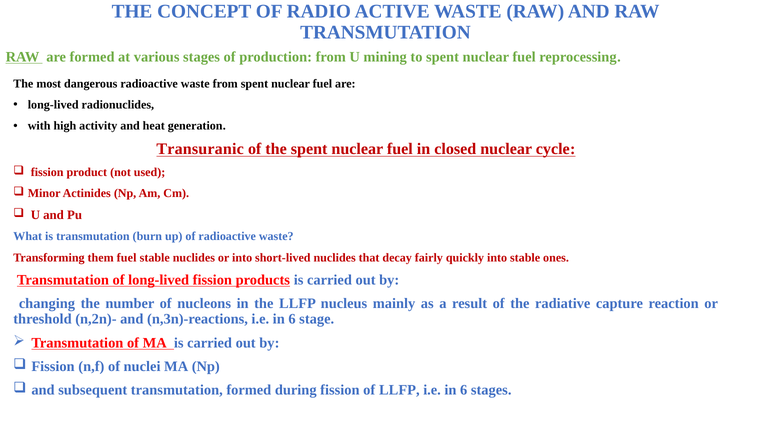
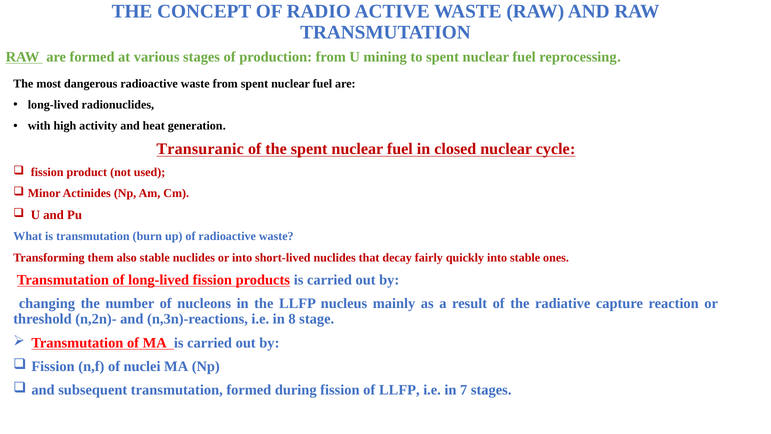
them fuel: fuel -> also (127, 257)
n,3n)-reactions i.e in 6: 6 -> 8 (292, 319)
LLFP i.e in 6: 6 -> 7 (464, 390)
